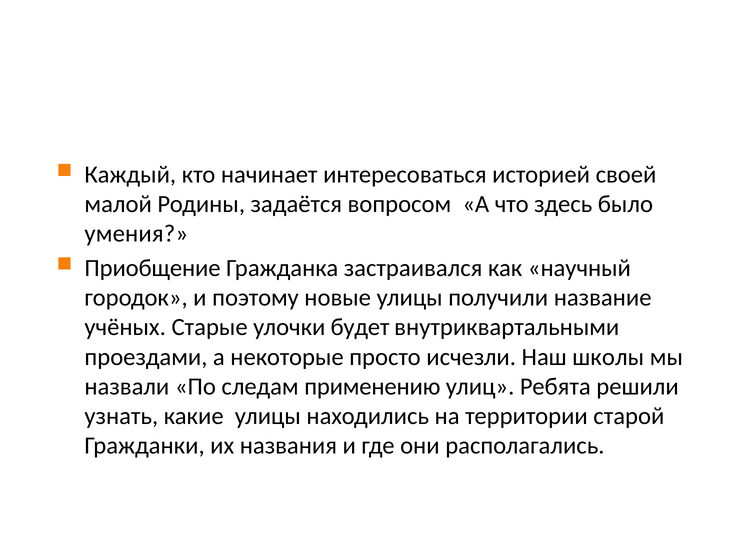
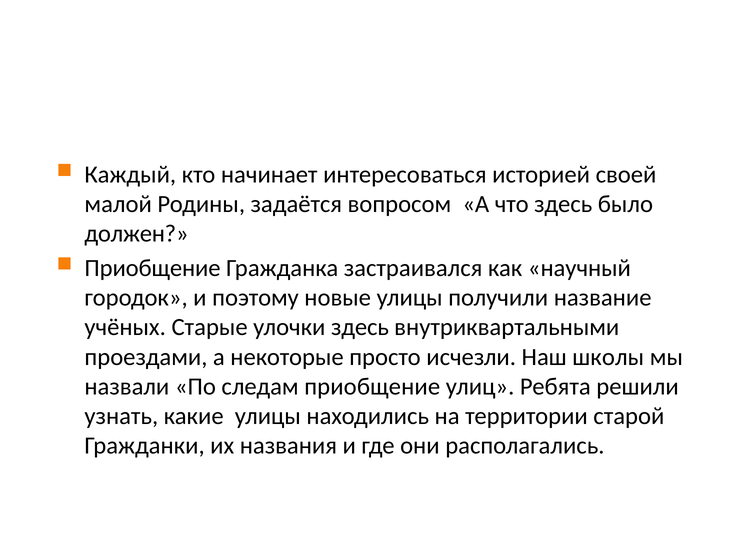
умения: умения -> должен (136, 234)
улочки будет: будет -> здесь (360, 327)
следам применению: применению -> приобщение (372, 387)
